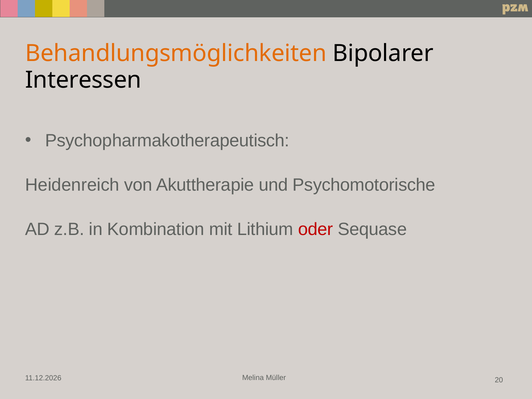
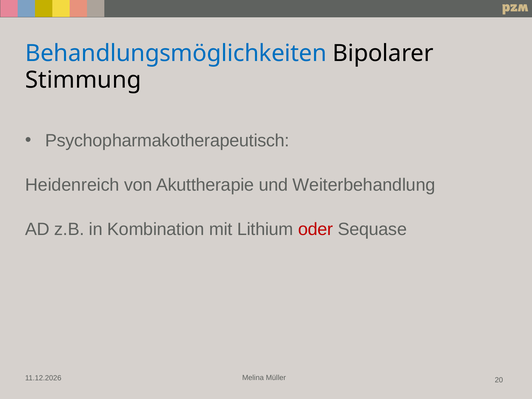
Behandlungsmöglichkeiten colour: orange -> blue (176, 54)
Interessen: Interessen -> Stimmung (83, 80)
Psychomotorische: Psychomotorische -> Weiterbehandlung (364, 185)
